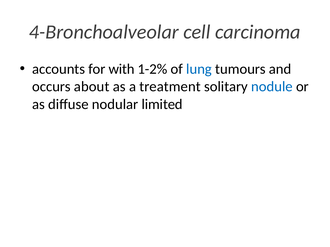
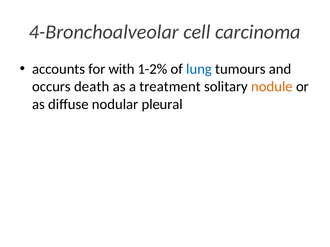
about: about -> death (92, 87)
nodule colour: blue -> orange (272, 87)
limited: limited -> pleural (162, 104)
